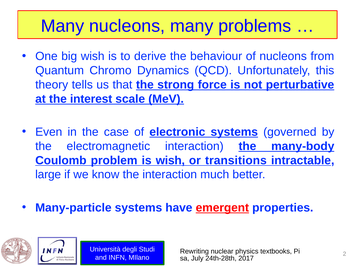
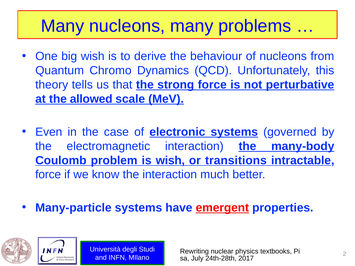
interest: interest -> allowed (91, 99)
large: large -> force (48, 175)
